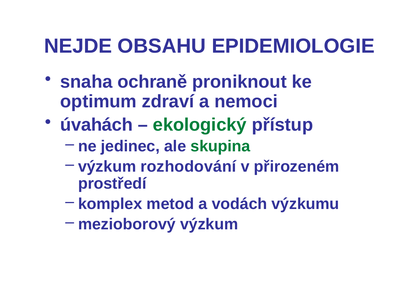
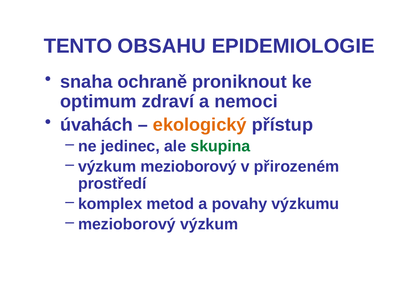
NEJDE: NEJDE -> TENTO (78, 46)
ekologický colour: green -> orange (200, 125)
výzkum rozhodování: rozhodování -> mezioborový (189, 167)
vodách: vodách -> povahy (239, 204)
